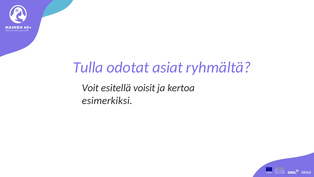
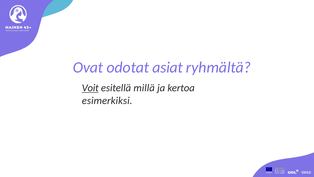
Tulla: Tulla -> Ovat (88, 67)
Voit underline: none -> present (90, 88)
voisit: voisit -> millä (144, 88)
